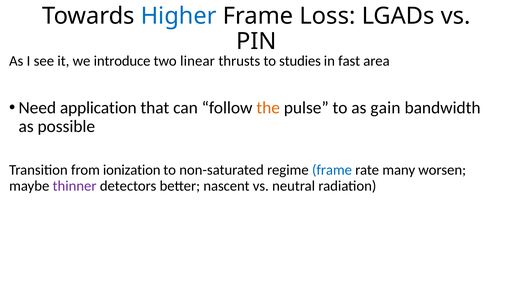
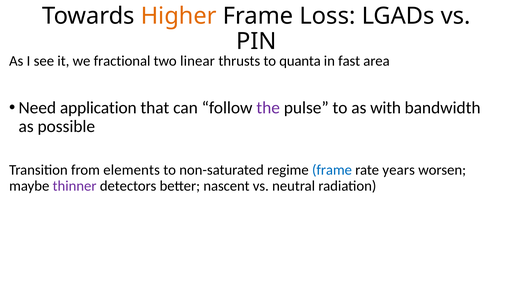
Higher colour: blue -> orange (179, 16)
introduce: introduce -> fractional (122, 61)
studies: studies -> quanta (300, 61)
the colour: orange -> purple (268, 108)
gain: gain -> with (386, 108)
ionization: ionization -> elements (132, 170)
many: many -> years (399, 170)
